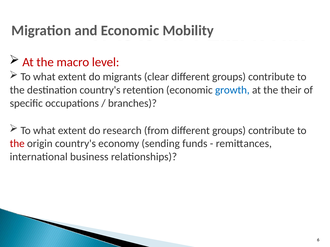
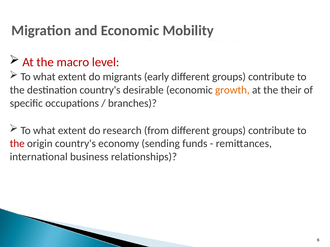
clear: clear -> early (156, 77)
retention: retention -> desirable (143, 90)
growth colour: blue -> orange (232, 90)
